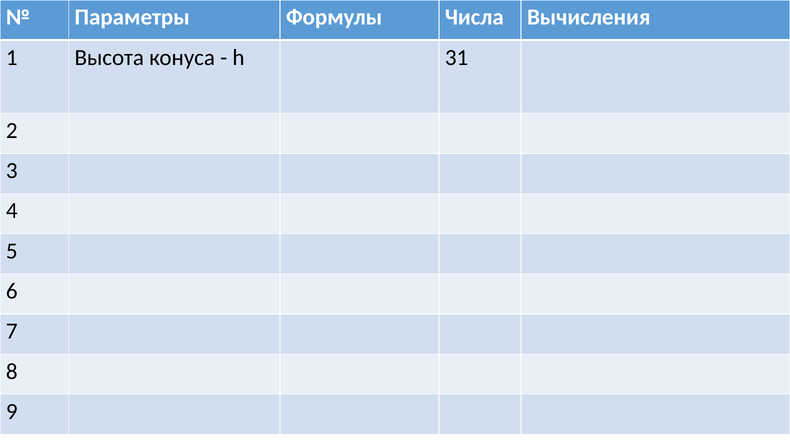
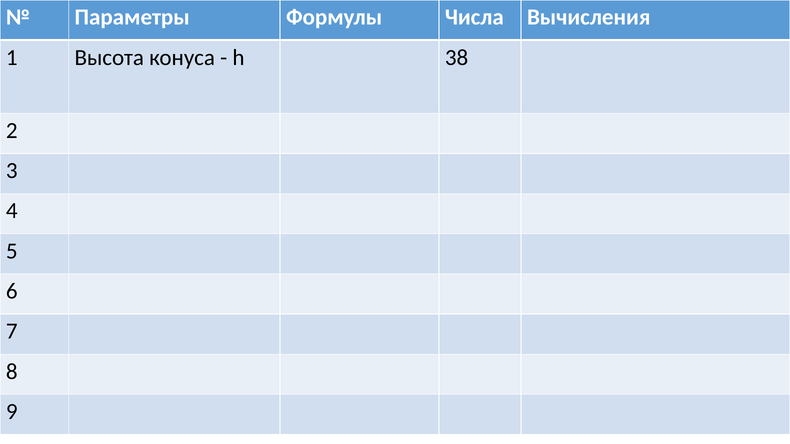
31: 31 -> 38 (457, 57)
